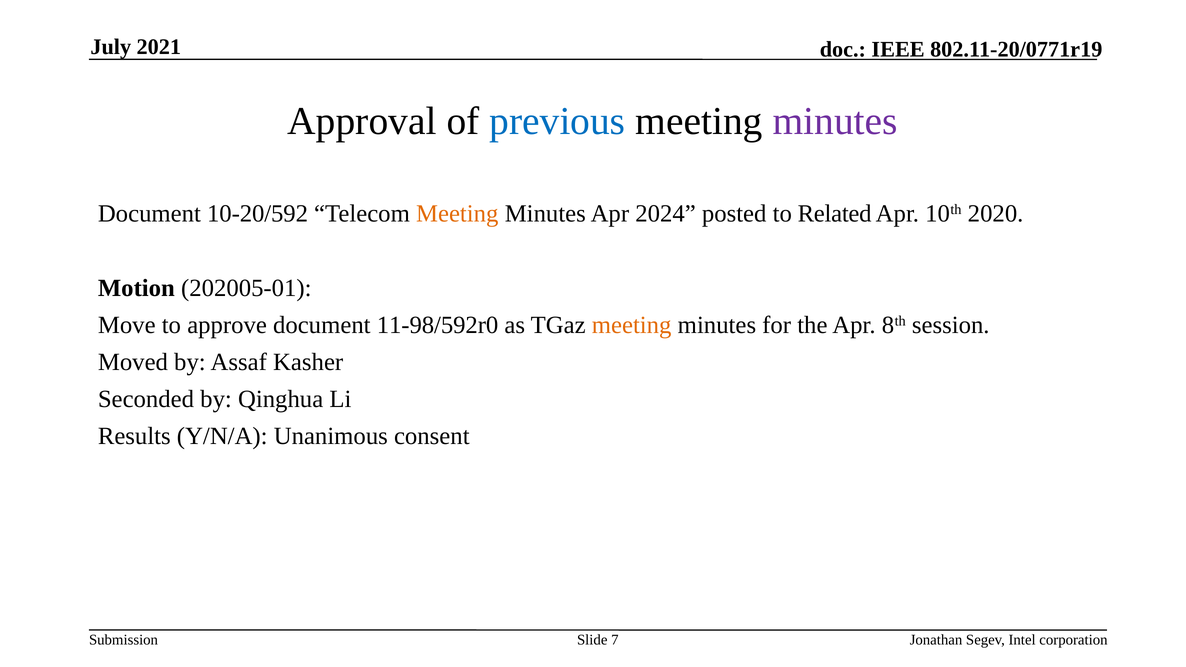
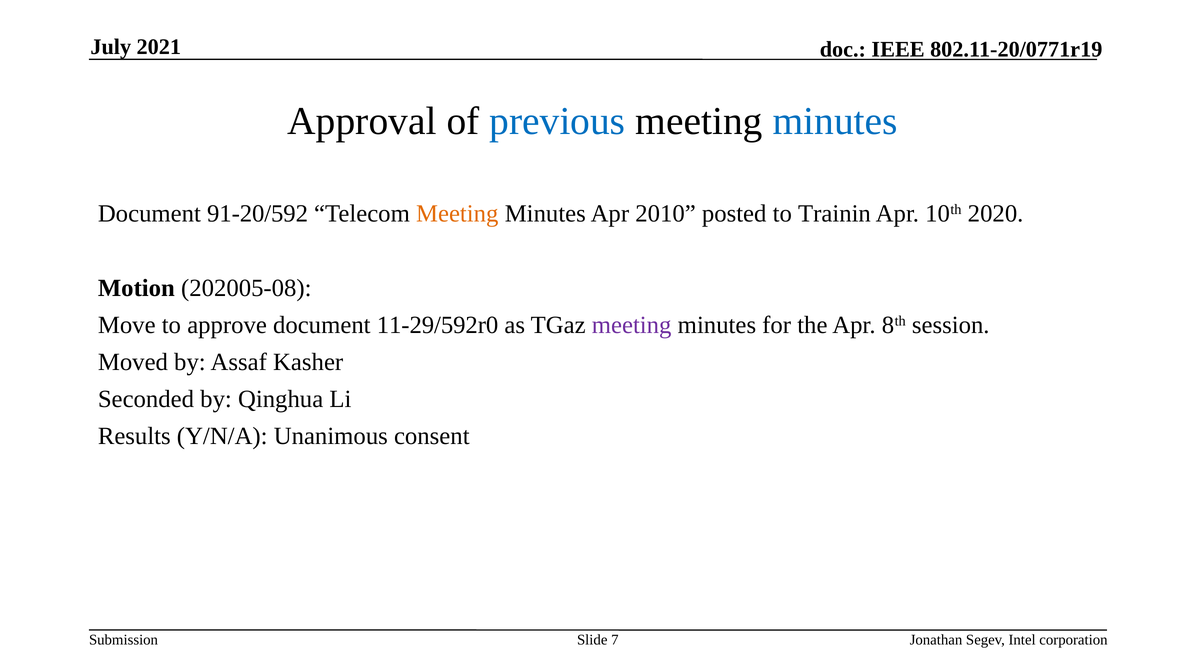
minutes colour: purple -> blue (835, 121)
10-20/592: 10-20/592 -> 91-20/592 (258, 214)
2024: 2024 -> 2010 (665, 214)
Related: Related -> Trainin (834, 214)
202005-01: 202005-01 -> 202005-08 (246, 288)
11-98/592r0: 11-98/592r0 -> 11-29/592r0 (438, 325)
meeting colour: orange -> purple (632, 325)
